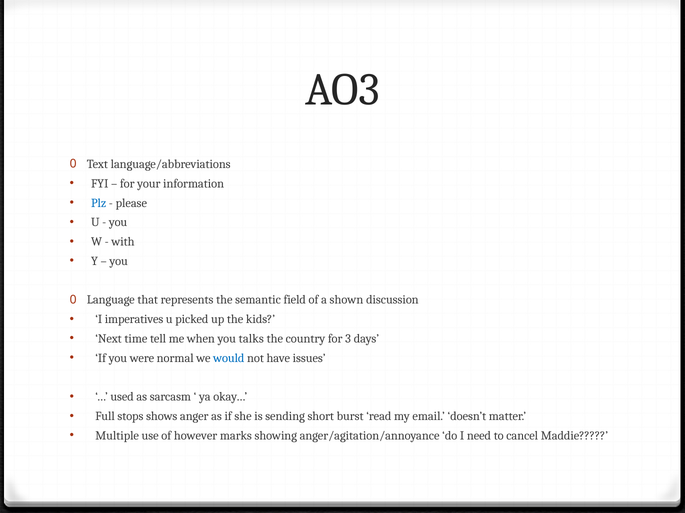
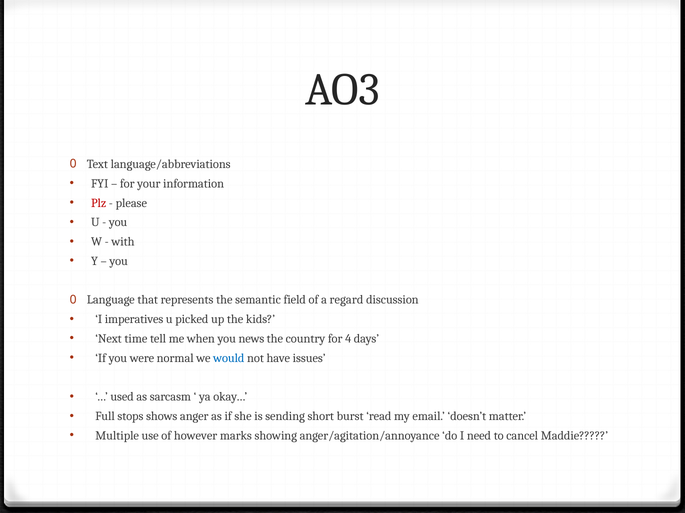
Plz colour: blue -> red (99, 203)
shown: shown -> regard (346, 300)
talks: talks -> news (251, 339)
3: 3 -> 4 (348, 339)
